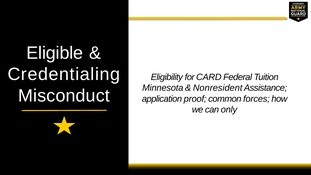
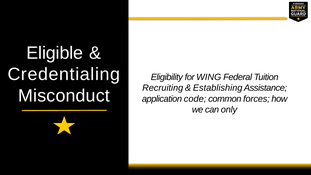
CARD: CARD -> WING (209, 77)
Minnesota: Minnesota -> Recruiting (163, 88)
Nonresident: Nonresident -> Establishing (218, 88)
proof: proof -> code (195, 99)
